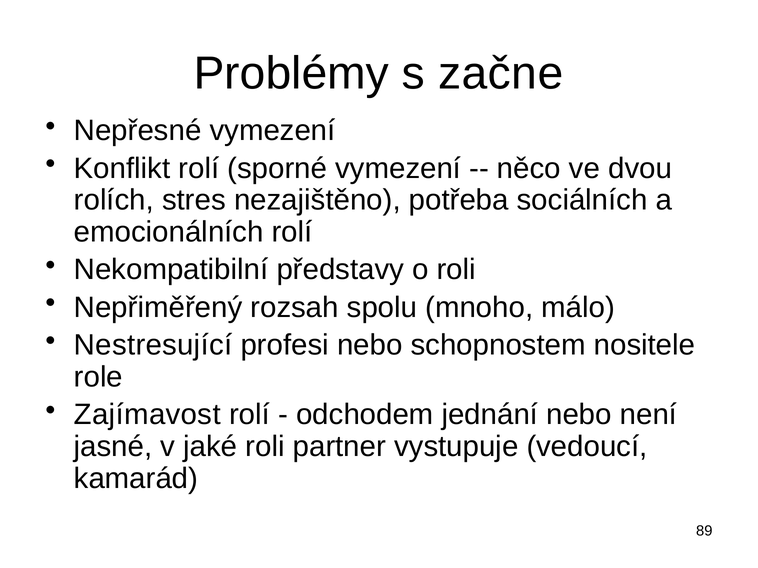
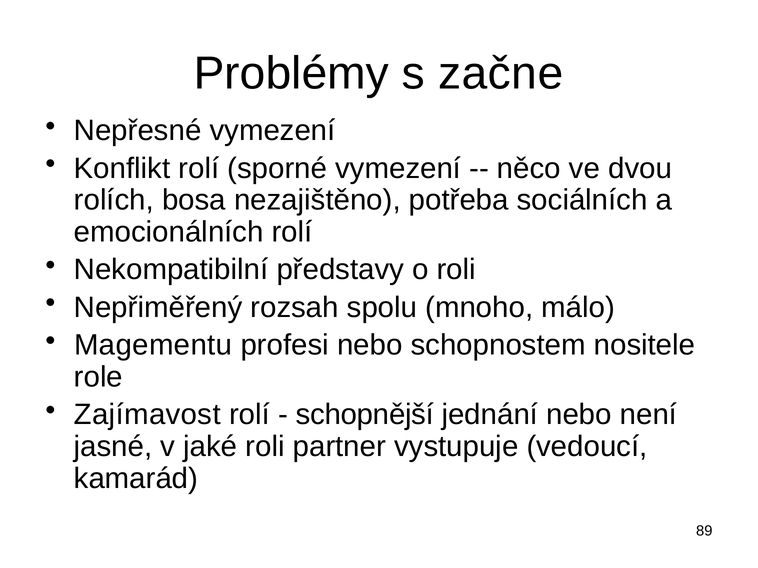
stres: stres -> bosa (194, 200)
Nestresující: Nestresující -> Magementu (153, 345)
odchodem: odchodem -> schopnější (365, 415)
